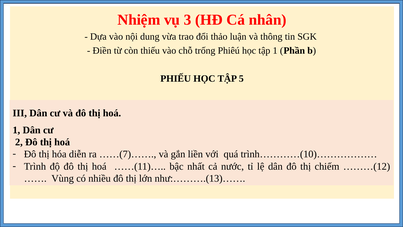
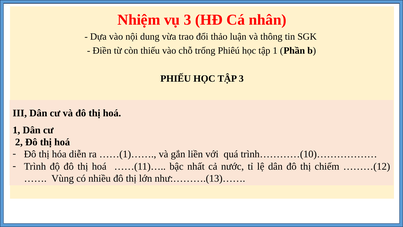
TẬP 5: 5 -> 3 (241, 78)
……(7)……: ……(7)…… -> ……(1)…… (128, 154)
